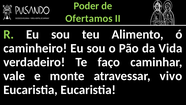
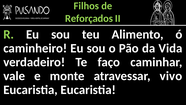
Poder: Poder -> Filhos (86, 6)
Ofertamos: Ofertamos -> Reforçados (89, 18)
